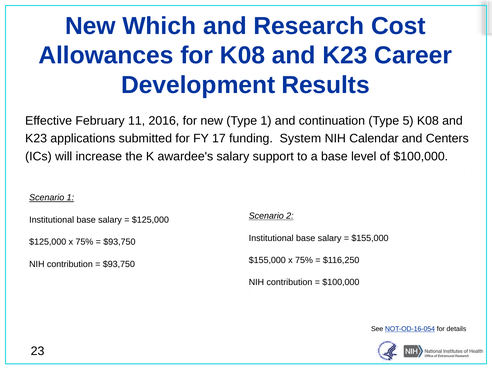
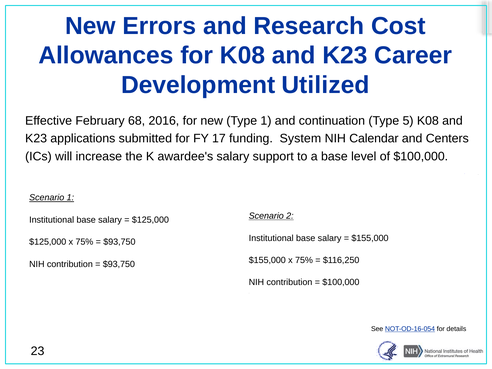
Which: Which -> Errors (159, 26)
Results: Results -> Utilized (325, 85)
11: 11 -> 68 (137, 121)
